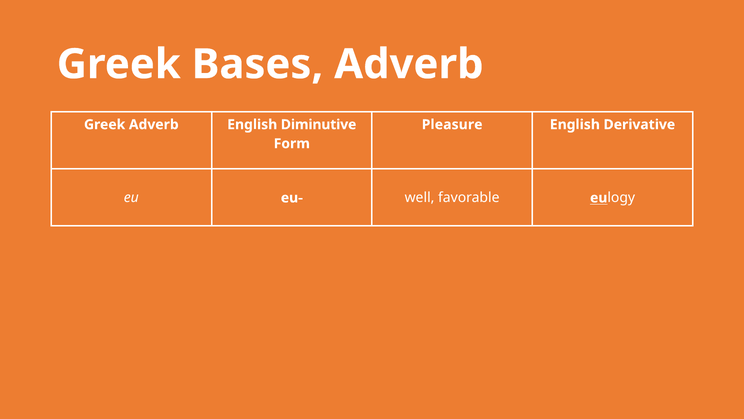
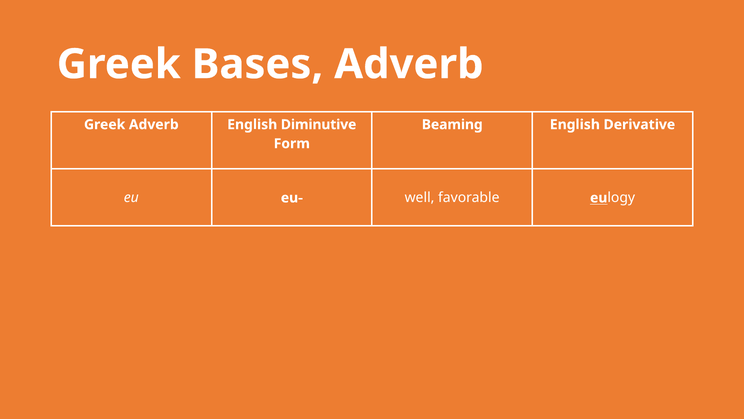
Pleasure: Pleasure -> Beaming (452, 124)
